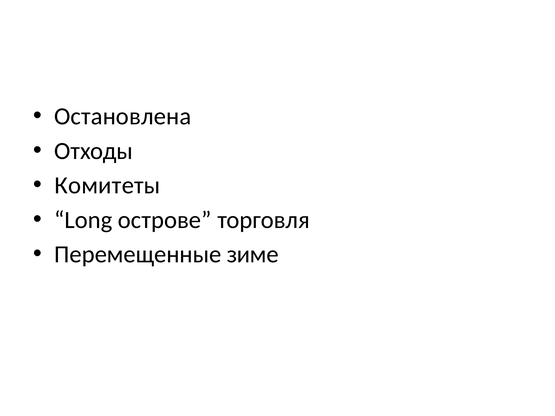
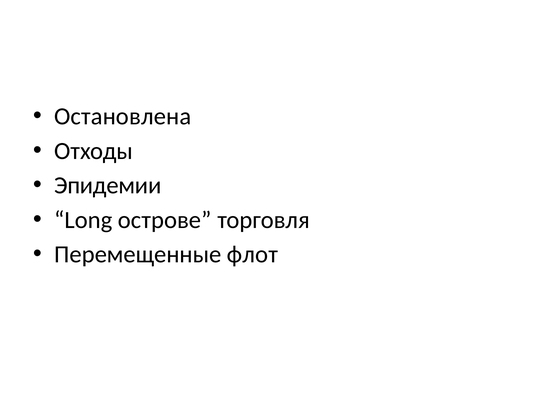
Комитеты: Комитеты -> Эпидемии (108, 186)
зиме: зиме -> флот (252, 255)
